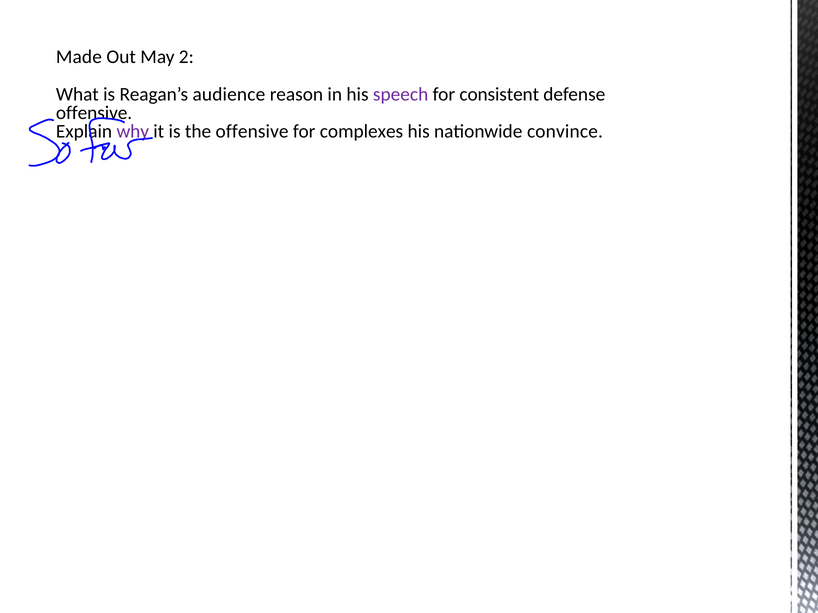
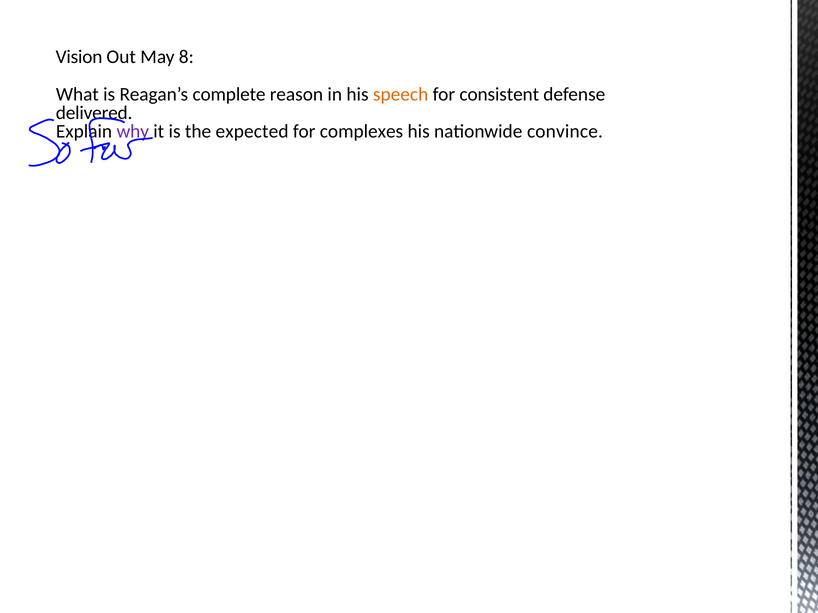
Made: Made -> Vision (79, 57)
2: 2 -> 8 (186, 57)
audience: audience -> complete (229, 94)
speech colour: purple -> orange (401, 94)
offensive: offensive -> delivered (94, 113)
the offensive: offensive -> expected (252, 131)
